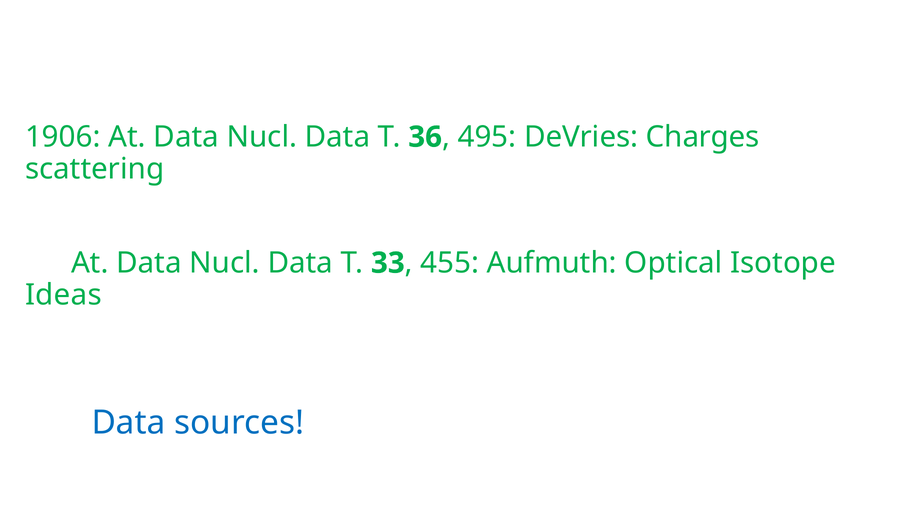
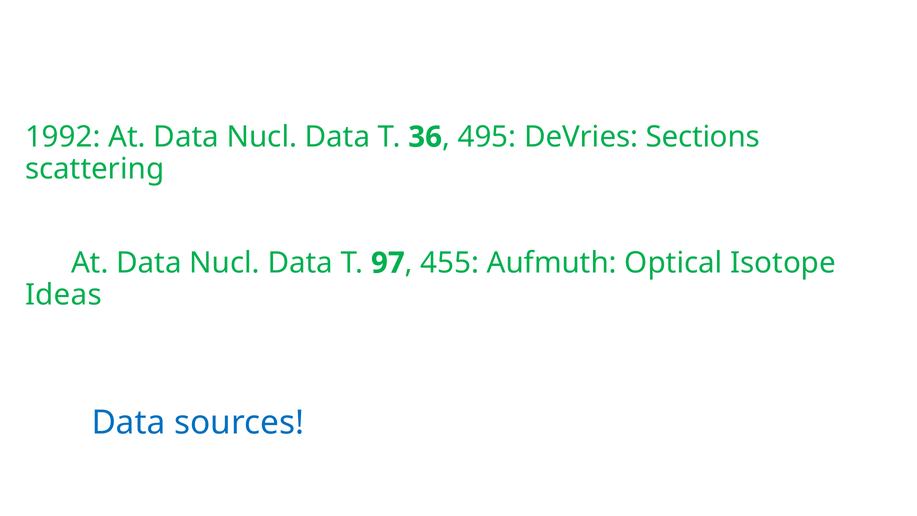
1906: 1906 -> 1992 (63, 137)
Charges: Charges -> Sections (703, 137)
33: 33 -> 97 (388, 263)
